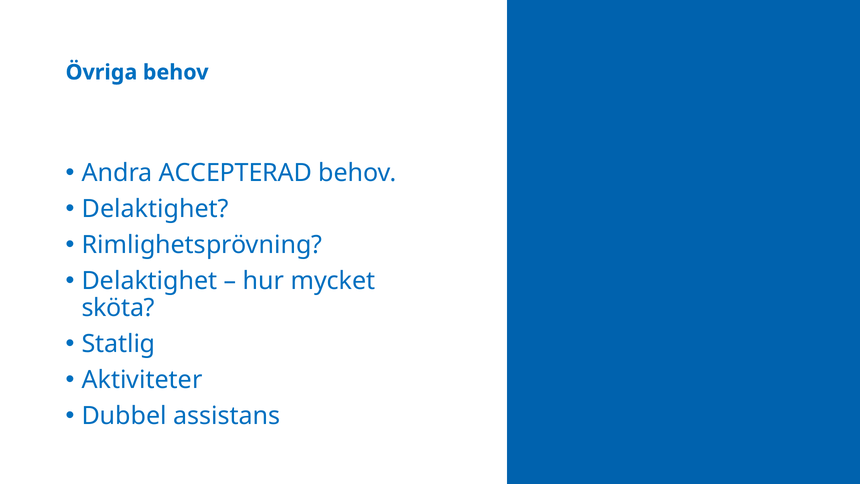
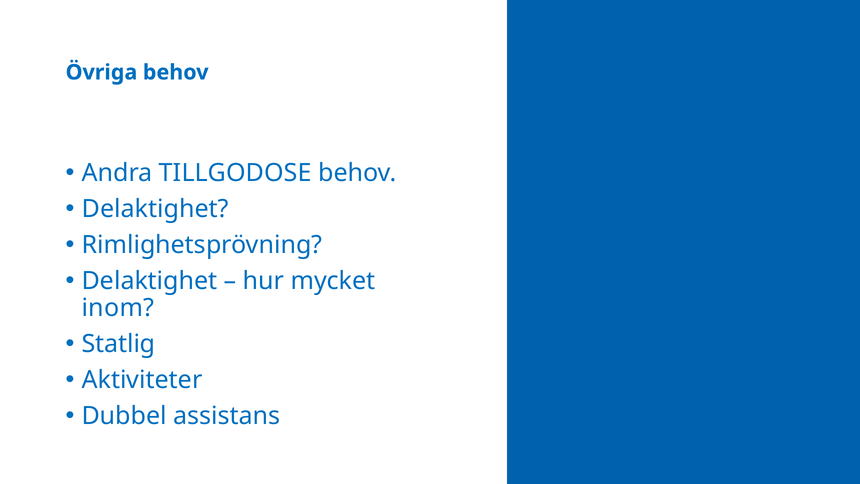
ACCEPTERAD: ACCEPTERAD -> TILLGODOSE (235, 173)
sköta: sköta -> inom (118, 308)
